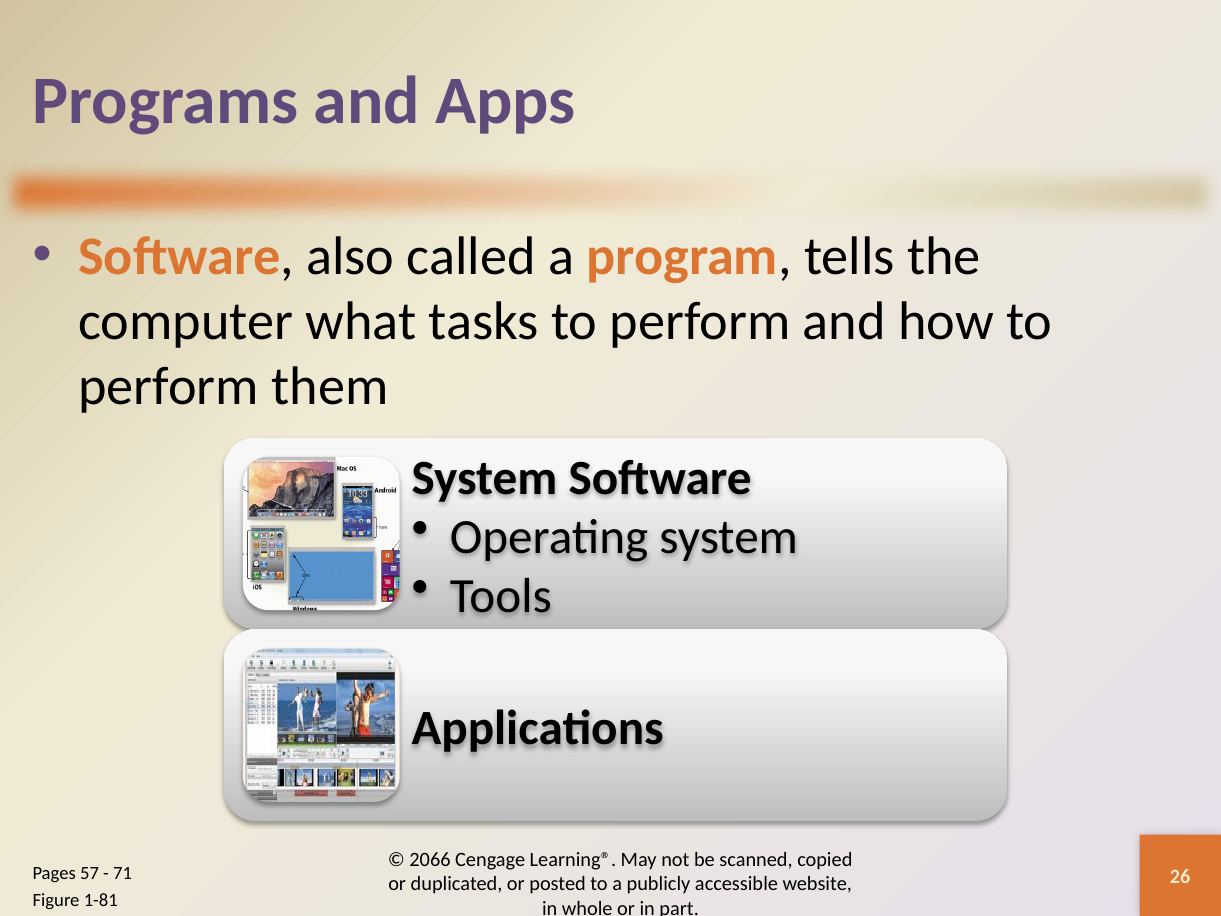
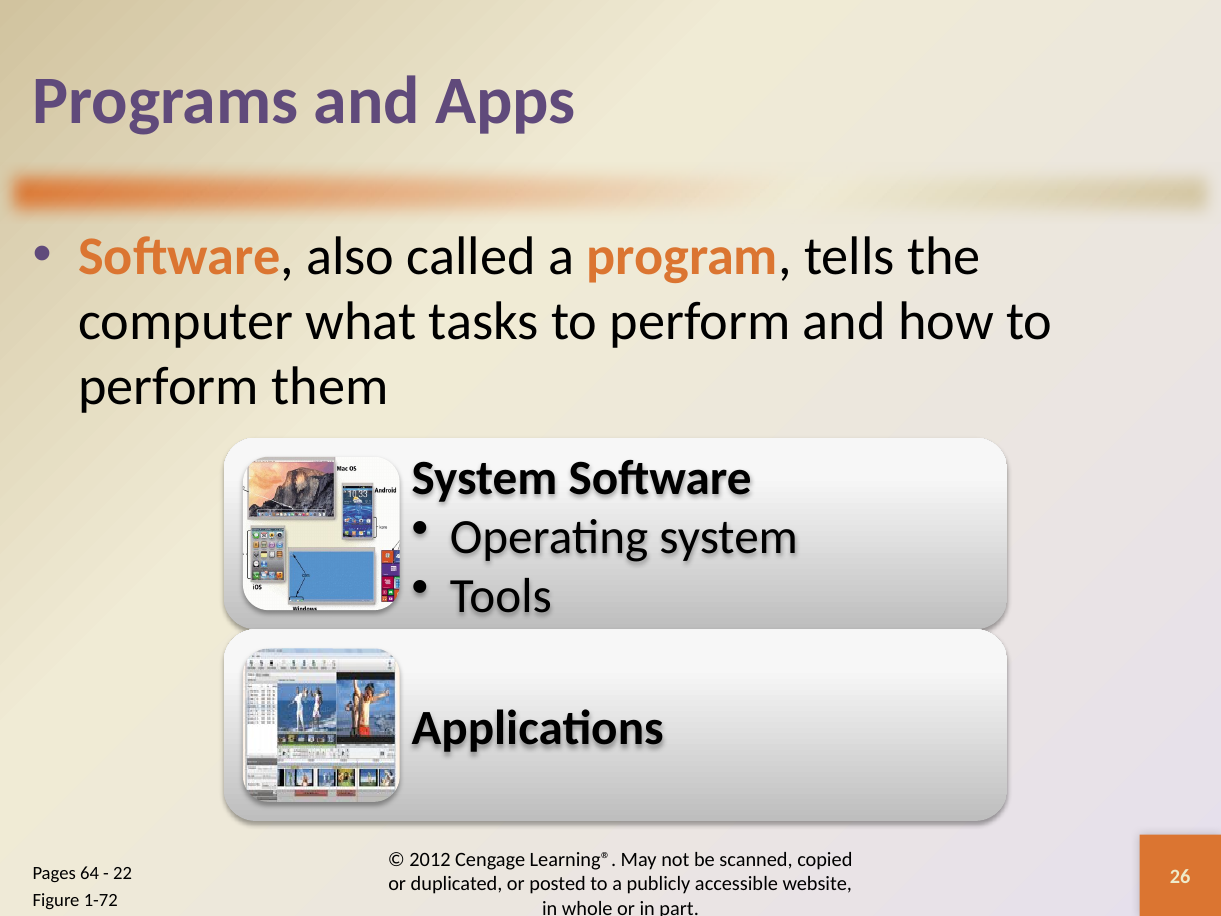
2066: 2066 -> 2012 (430, 859)
57: 57 -> 64 (90, 873)
71: 71 -> 22 (123, 873)
1-81: 1-81 -> 1-72 (101, 900)
